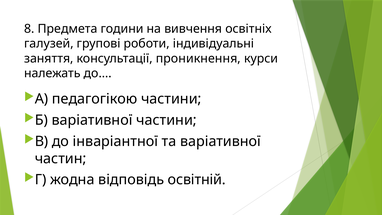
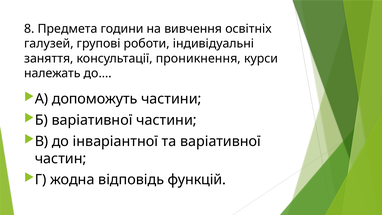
педагогікою: педагогікою -> допоможуть (95, 99)
освітній: освітній -> функцій (197, 180)
